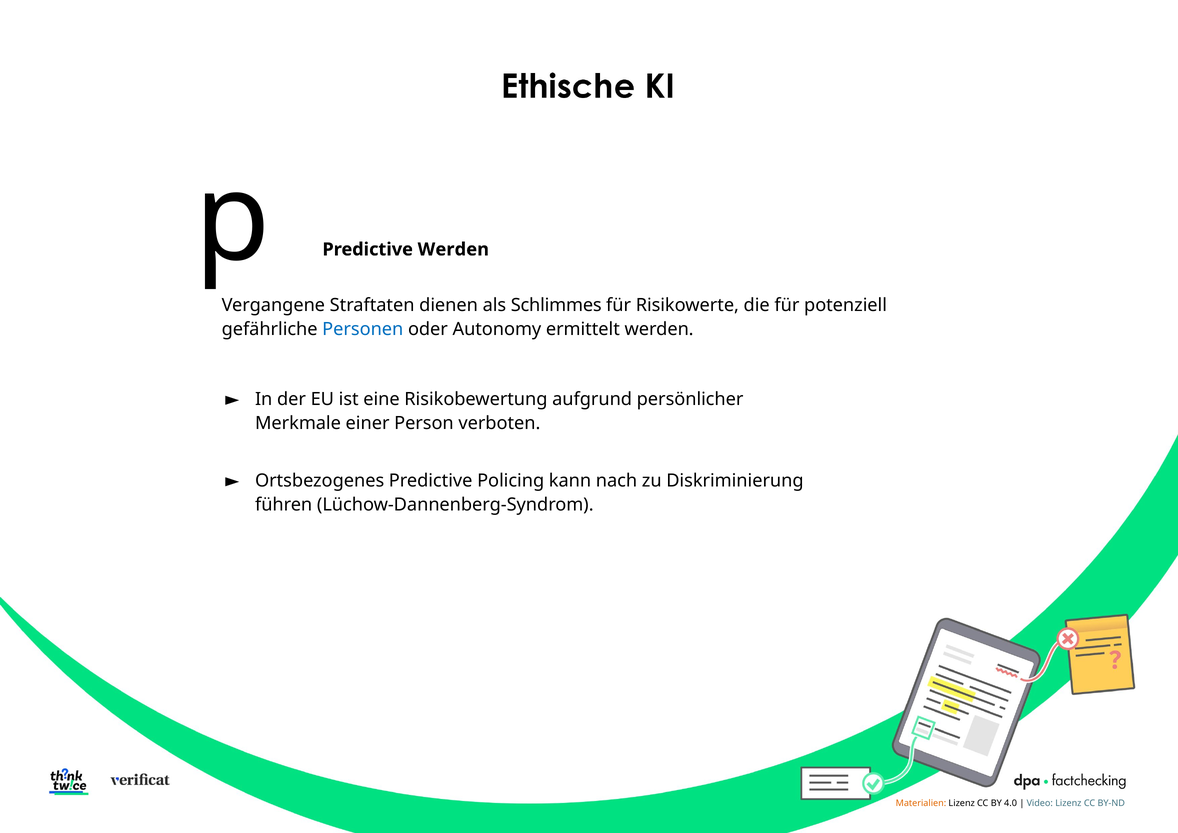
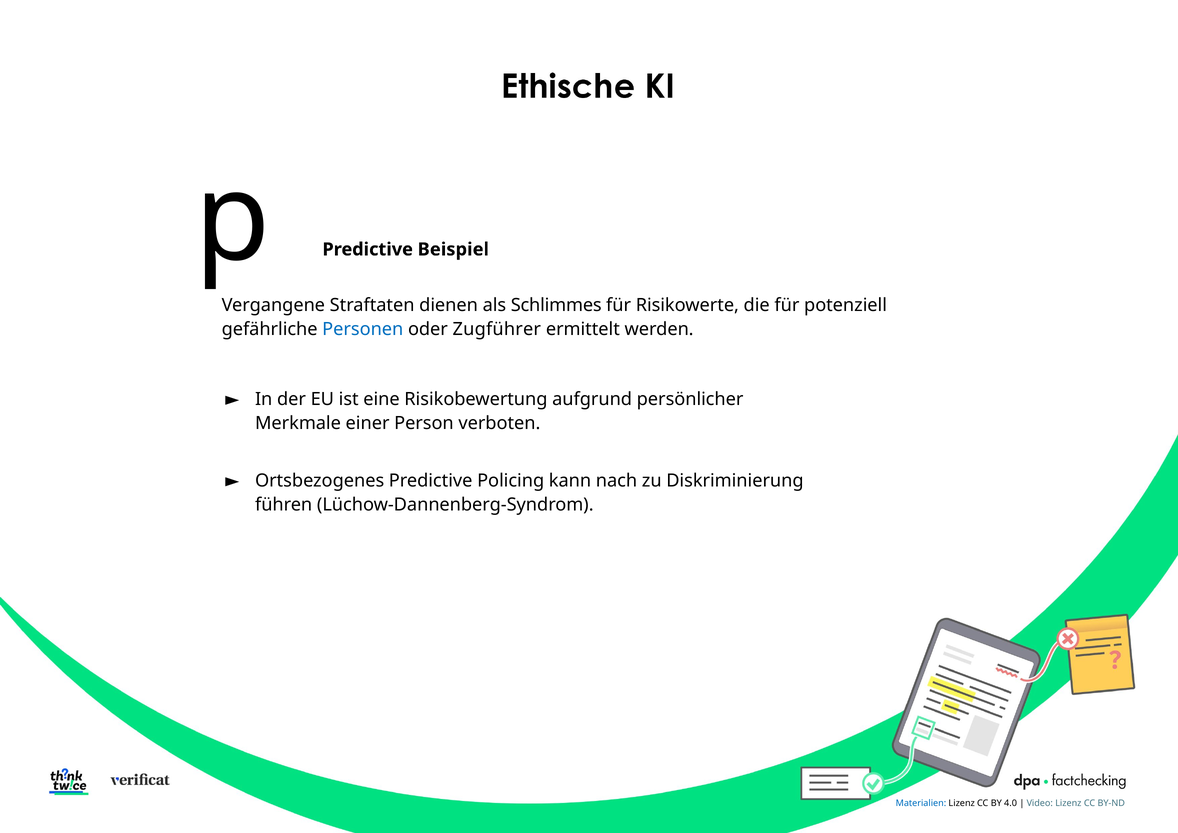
Predictive Werden: Werden -> Beispiel (453, 249)
Autonomy: Autonomy -> Zugführer (497, 329)
Materialien colour: orange -> blue (921, 803)
